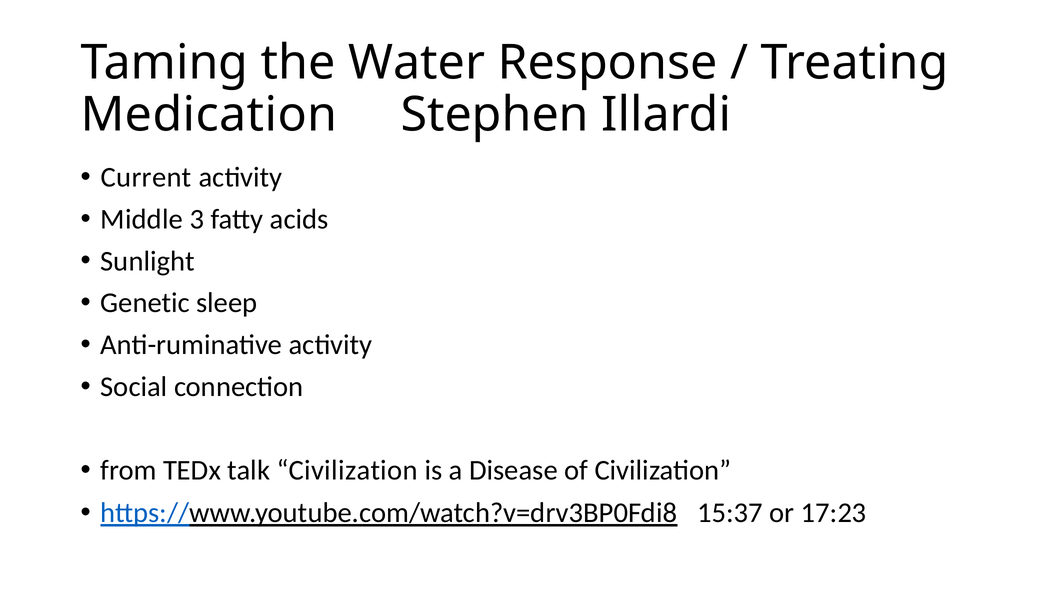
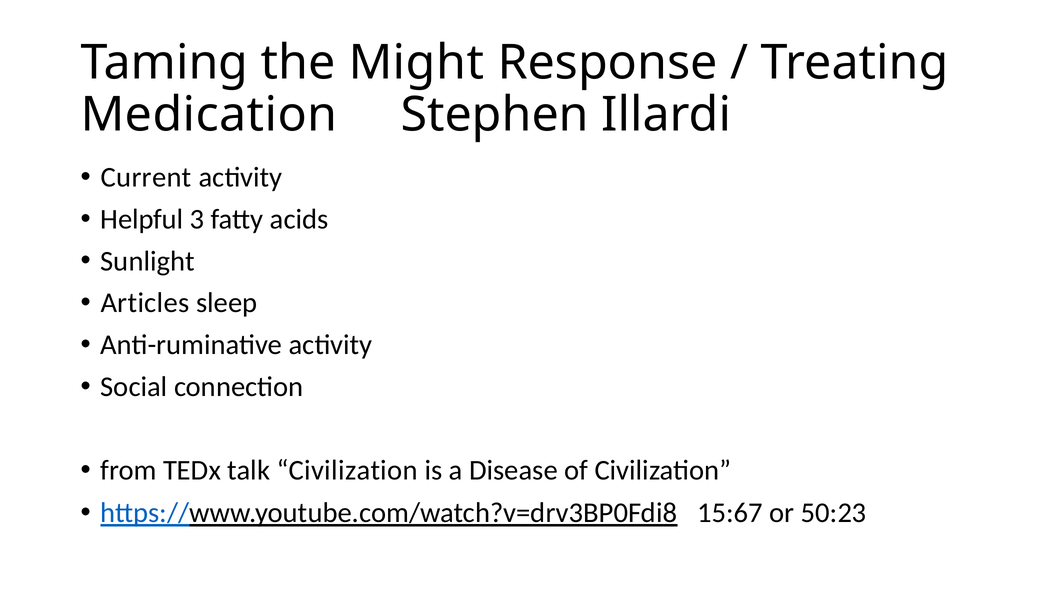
Water: Water -> Might (416, 63)
Middle: Middle -> Helpful (142, 219)
Genetic: Genetic -> Articles (145, 303)
15:37: 15:37 -> 15:67 (730, 513)
17:23: 17:23 -> 50:23 (834, 513)
